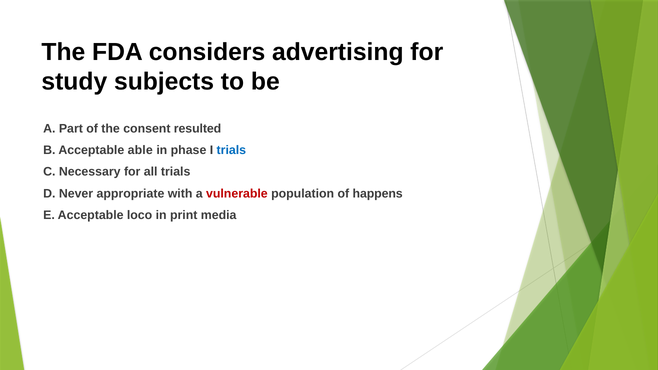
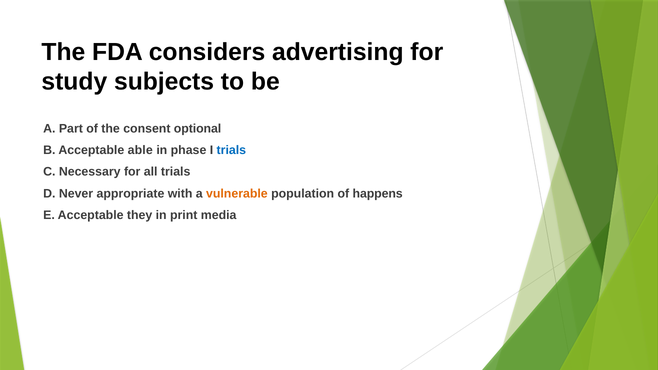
resulted: resulted -> optional (198, 129)
vulnerable colour: red -> orange (237, 194)
loco: loco -> they (140, 215)
